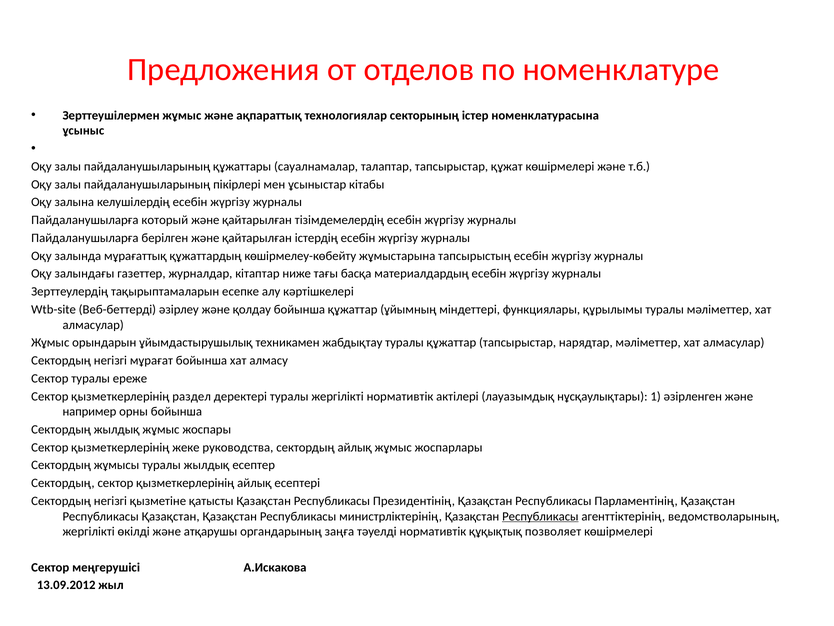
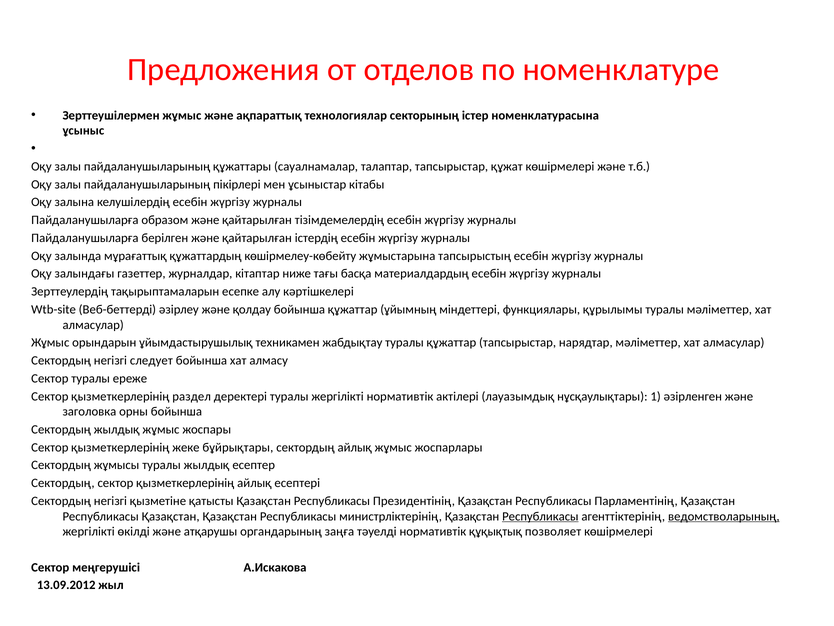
который: который -> образом (165, 220)
мұрағат: мұрағат -> следует (151, 360)
например: например -> заголовка (89, 411)
руководства: руководства -> бұйрықтары (238, 447)
ведомстволарының underline: none -> present (724, 516)
